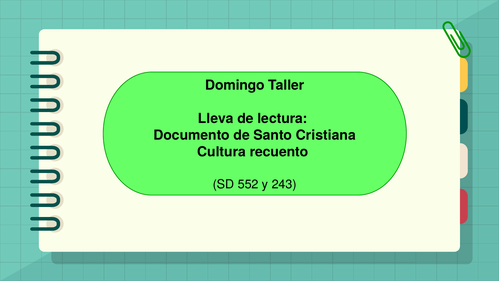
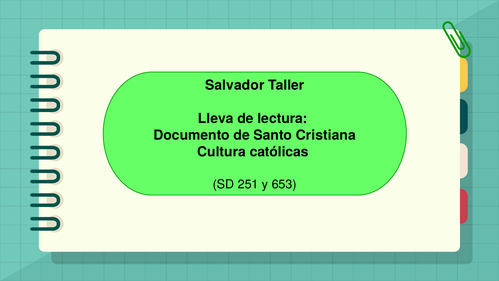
Domingo: Domingo -> Salvador (235, 85)
recuento: recuento -> católicas (279, 152)
552: 552 -> 251 (248, 184)
243: 243 -> 653 (284, 184)
